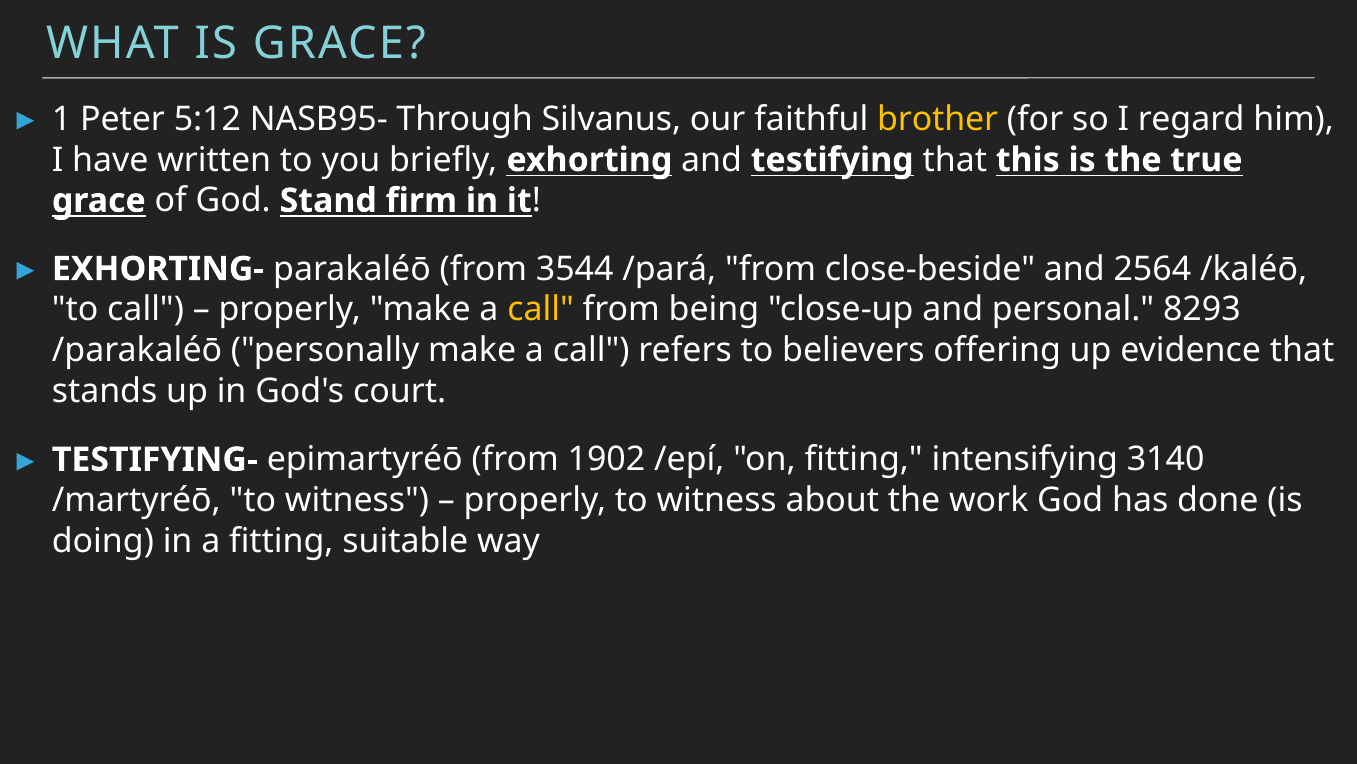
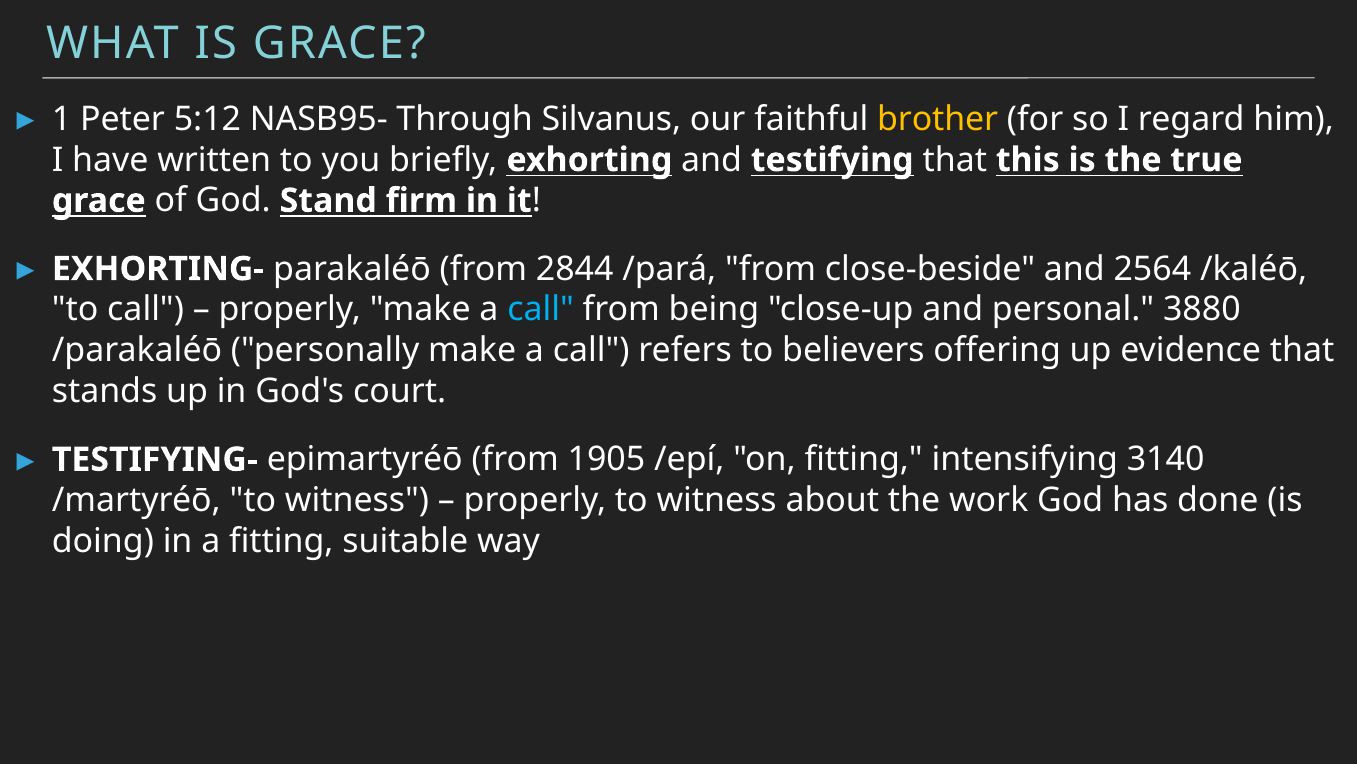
3544: 3544 -> 2844 (575, 269)
call colour: yellow -> light blue (541, 309)
8293: 8293 -> 3880 (1202, 309)
1902: 1902 -> 1905 (606, 459)
